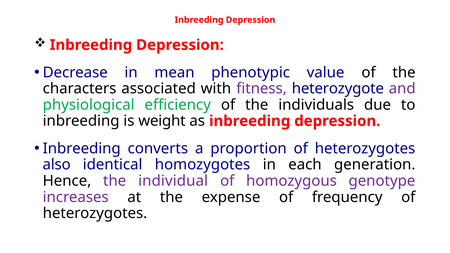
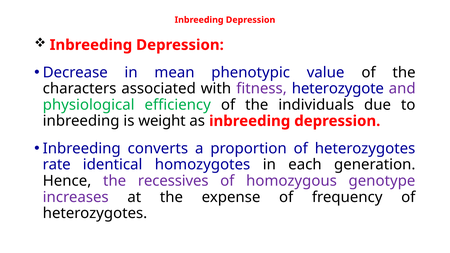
also: also -> rate (57, 165)
individual: individual -> recessives (173, 181)
